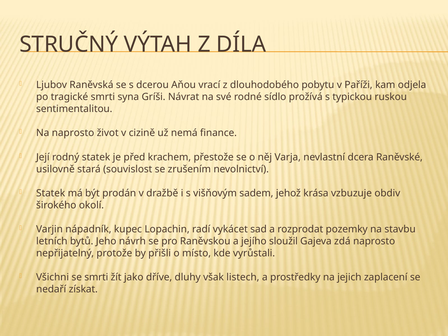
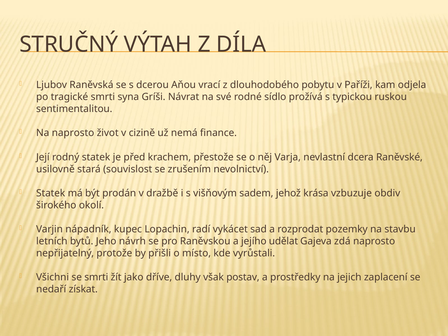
sloužil: sloužil -> udělat (283, 241)
listech: listech -> postav (243, 277)
